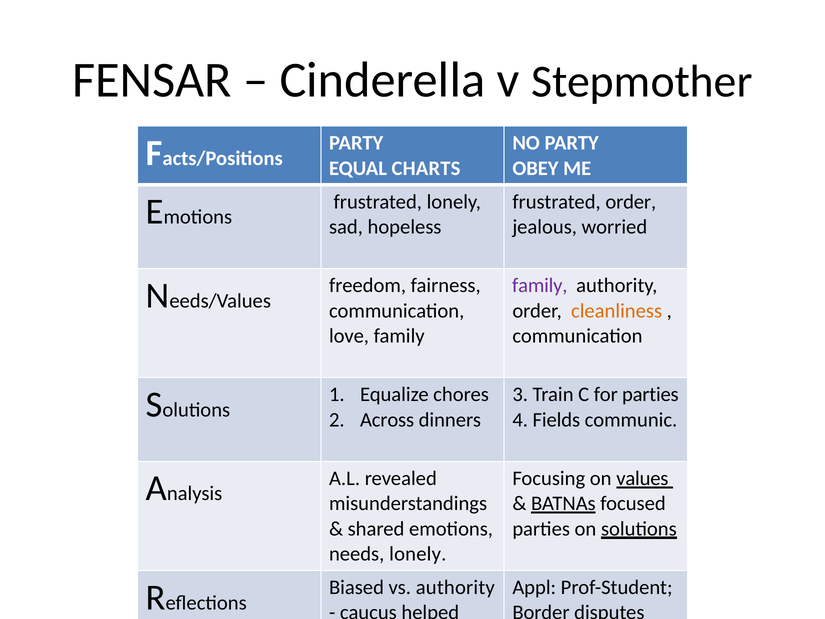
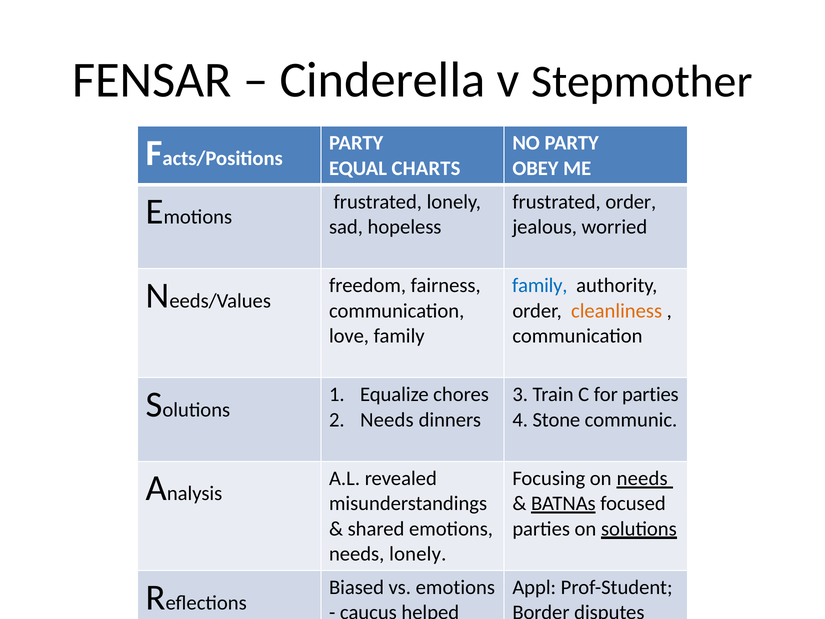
family colour: purple -> blue (540, 285)
Across: Across -> Needs (387, 420)
Fields: Fields -> Stone (556, 420)
on values: values -> needs (642, 478)
vs authority: authority -> emotions (455, 587)
